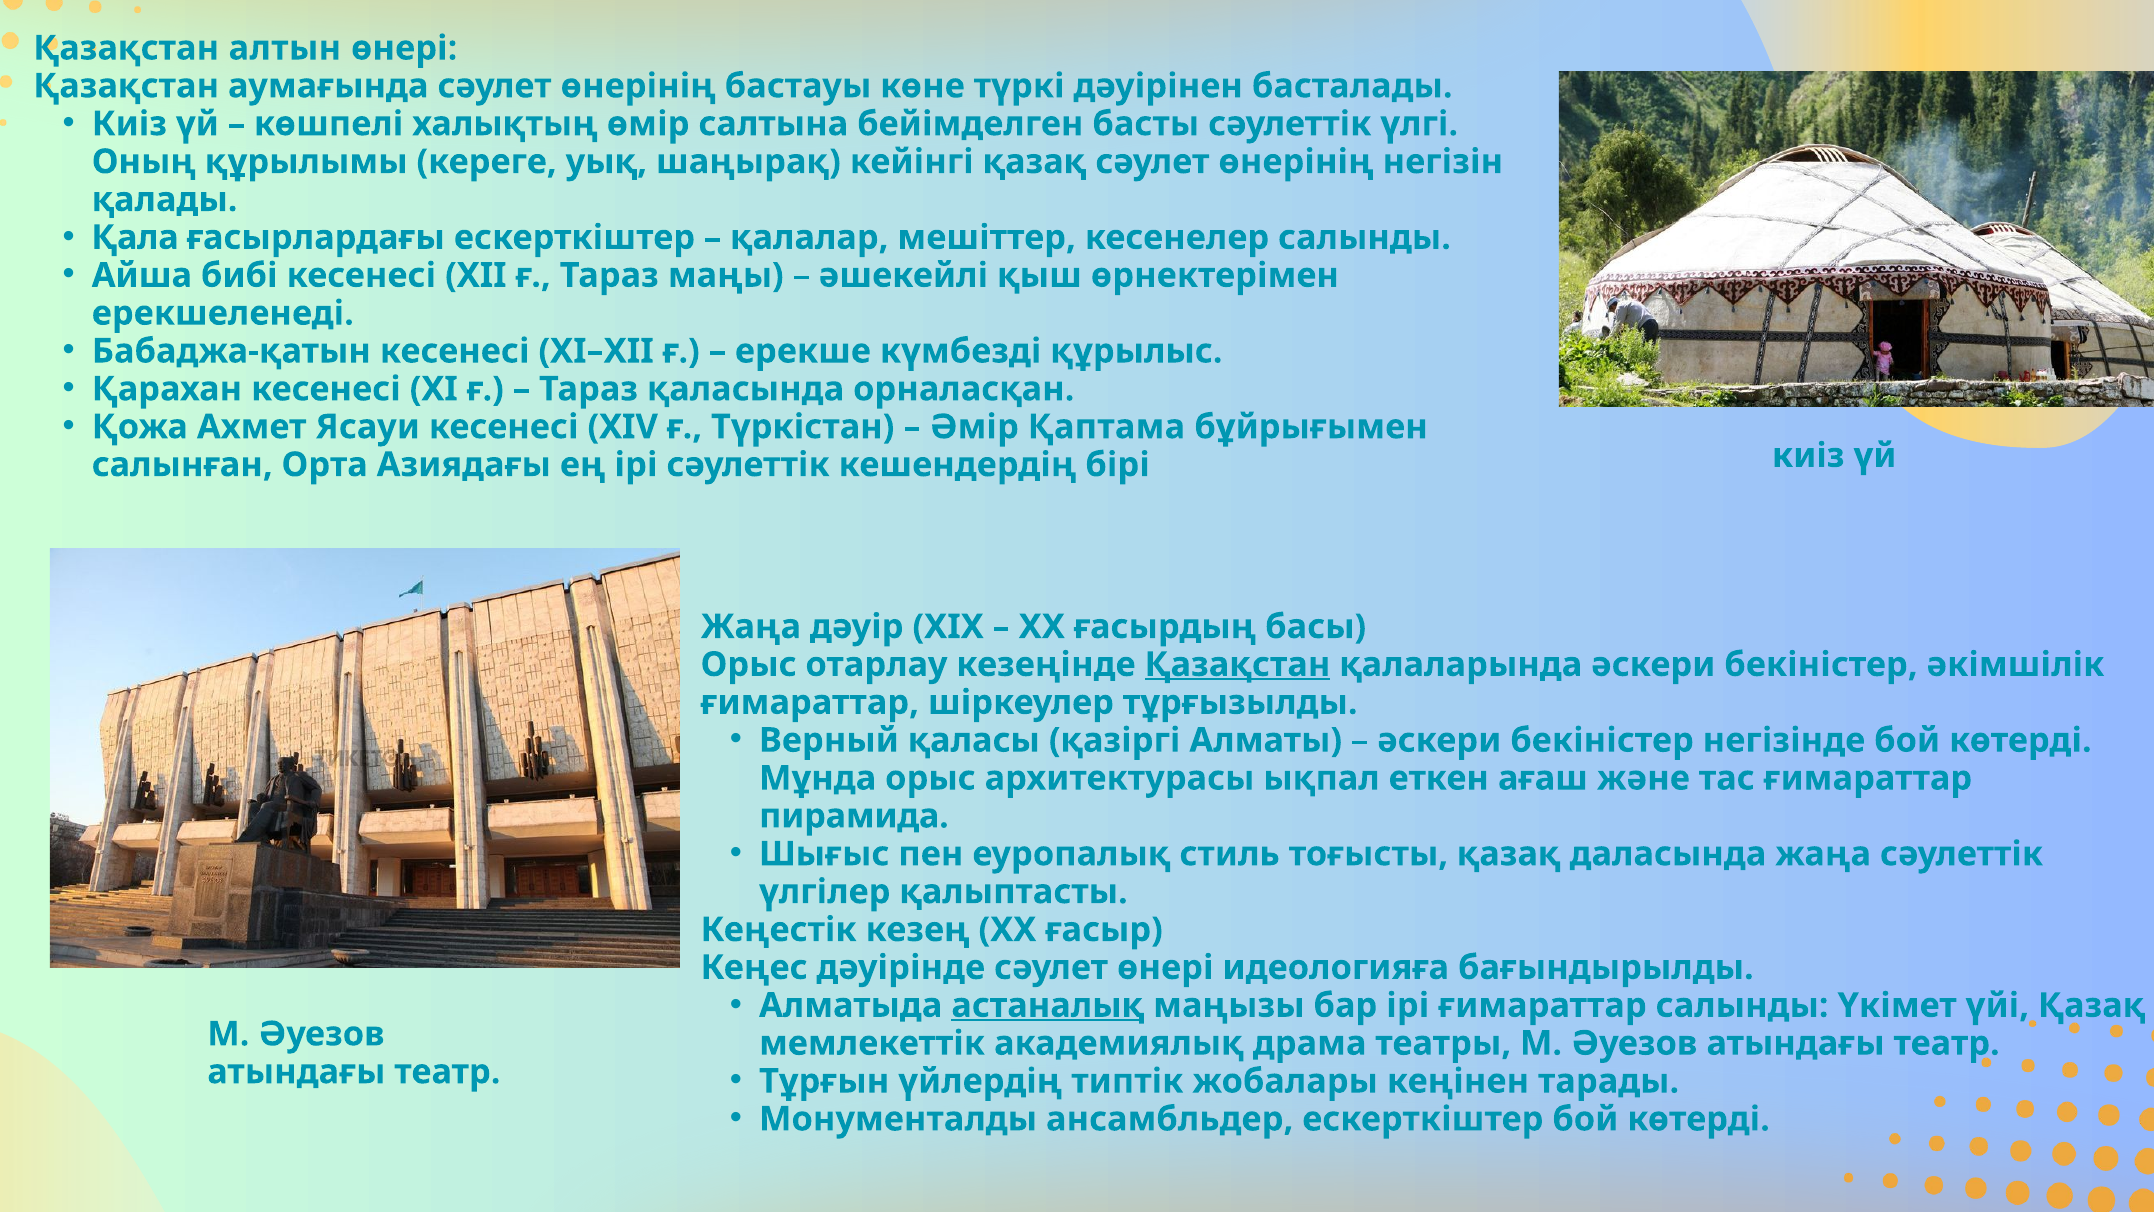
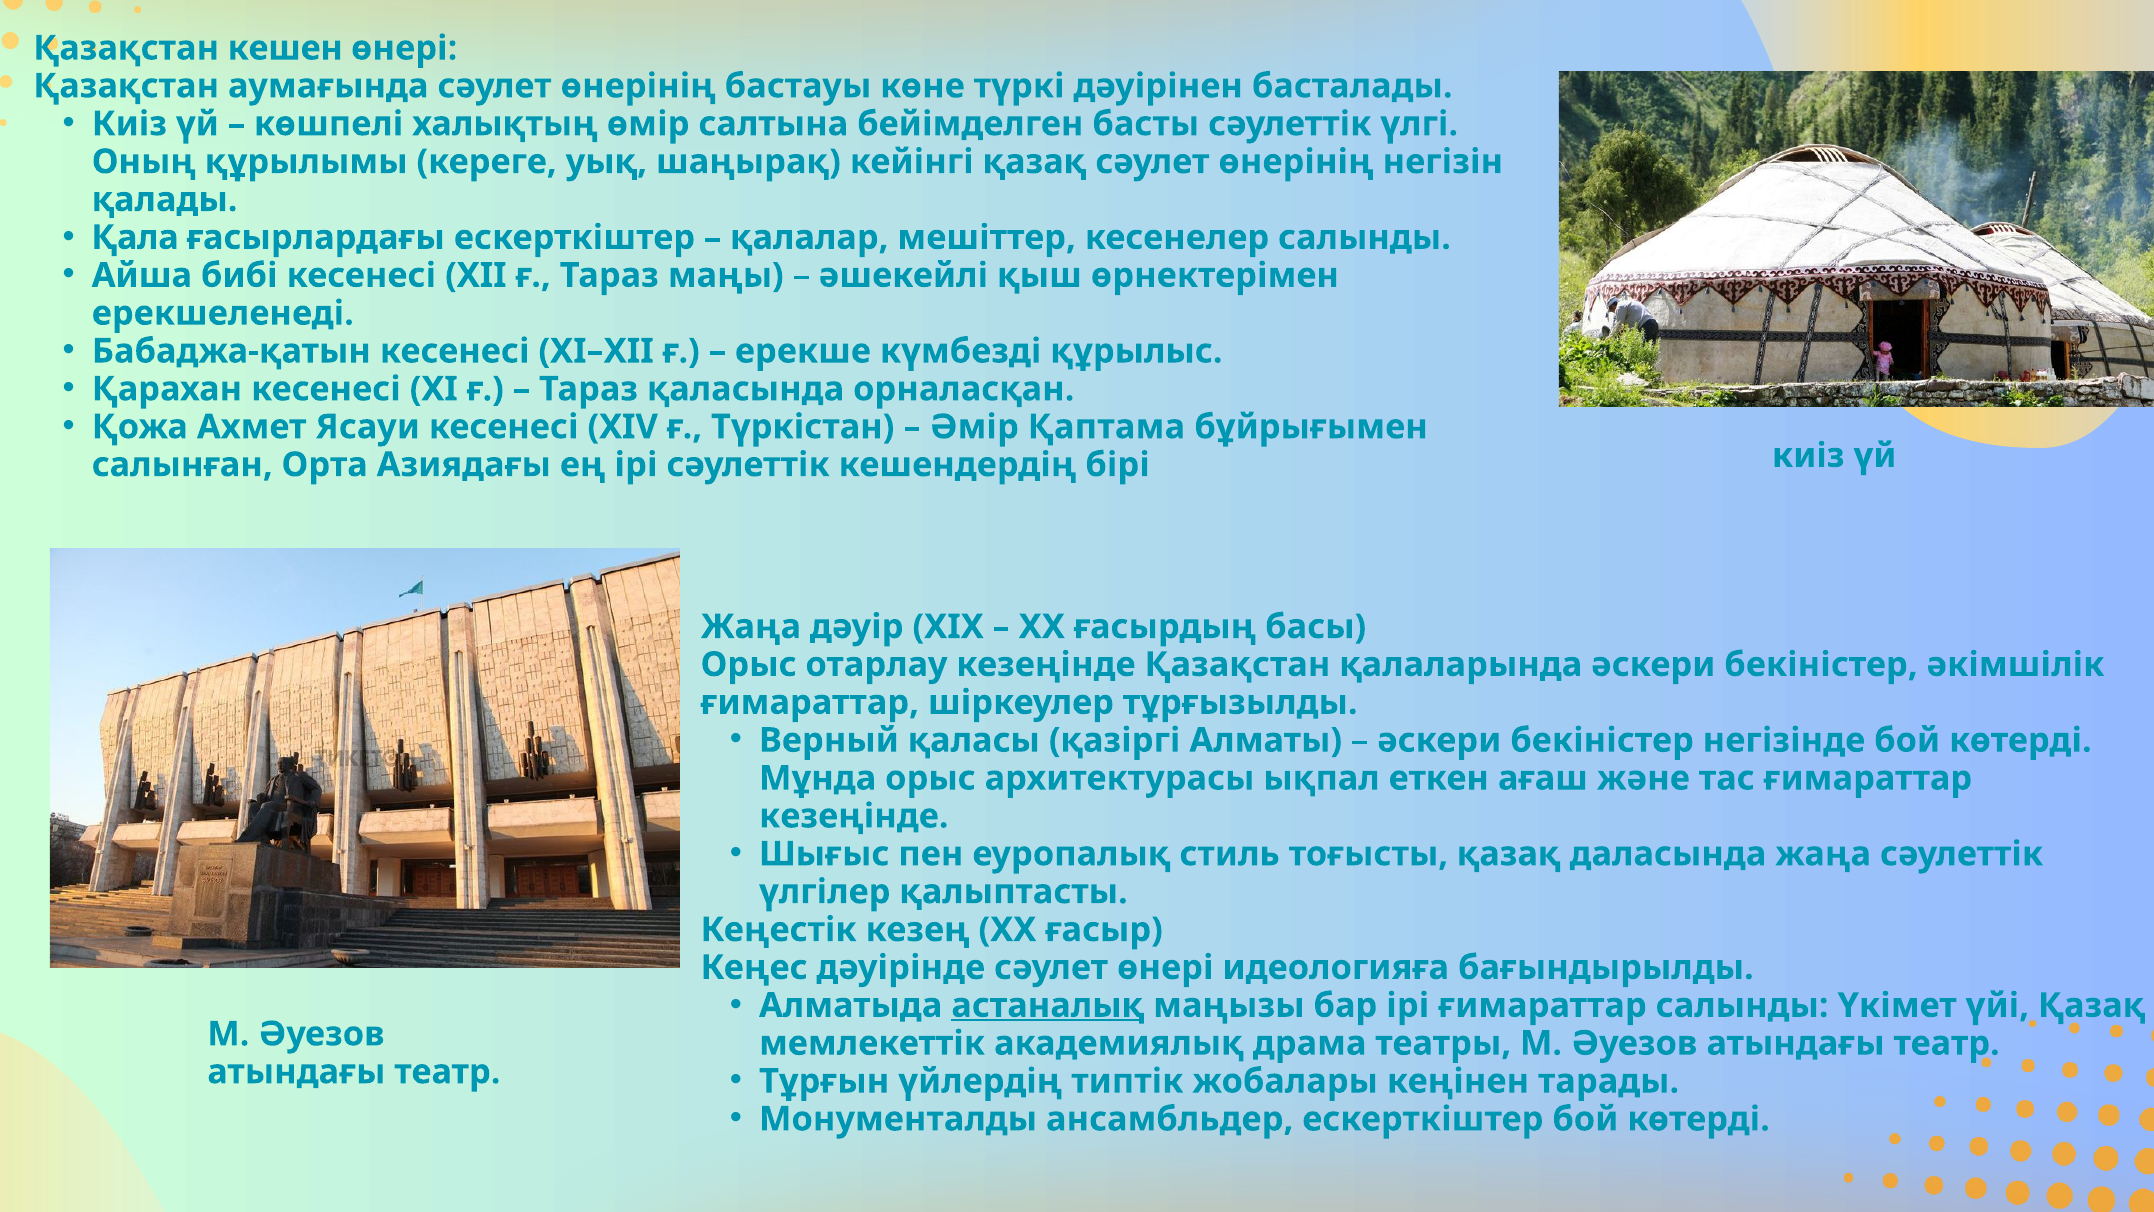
алтын: алтын -> кешен (285, 48)
Қазақстан underline: present -> none (1237, 664)
пирамида: пирамида -> кезеңінде (854, 816)
